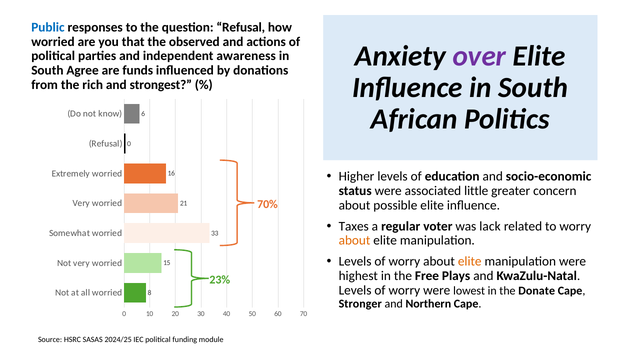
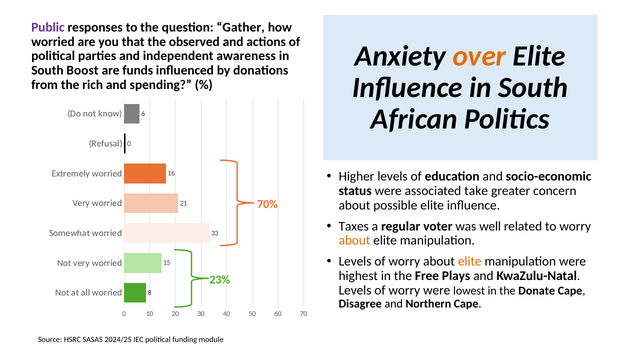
Public colour: blue -> purple (48, 27)
question Refusal: Refusal -> Gather (241, 27)
over colour: purple -> orange (479, 56)
Agree: Agree -> Boost (82, 70)
strongest: strongest -> spending (161, 85)
little: little -> take (476, 191)
lack: lack -> well (490, 226)
Stronger: Stronger -> Disagree (360, 304)
